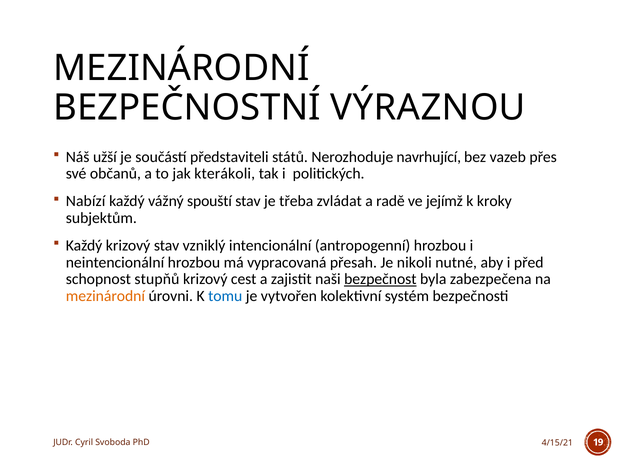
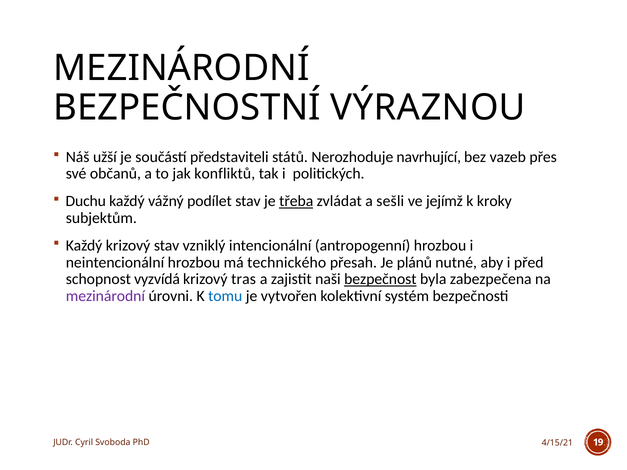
kterákoli: kterákoli -> konfliktů (225, 174)
Nabízí: Nabízí -> Duchu (86, 201)
spouští: spouští -> podílet (209, 201)
třeba underline: none -> present (296, 201)
radě: radě -> sešli (390, 201)
vypracovaná: vypracovaná -> technického (287, 263)
nikoli: nikoli -> plánů (414, 263)
stupňů: stupňů -> vyzvídá (157, 279)
cest: cest -> tras (244, 279)
mezinárodní colour: orange -> purple (105, 296)
